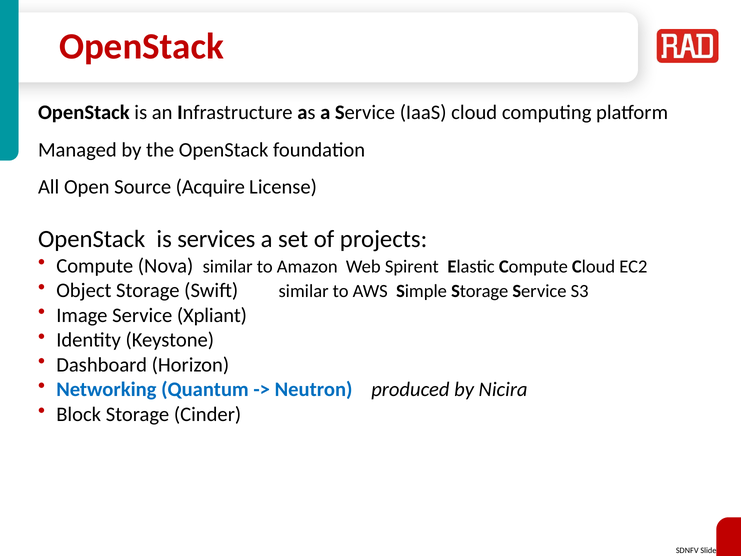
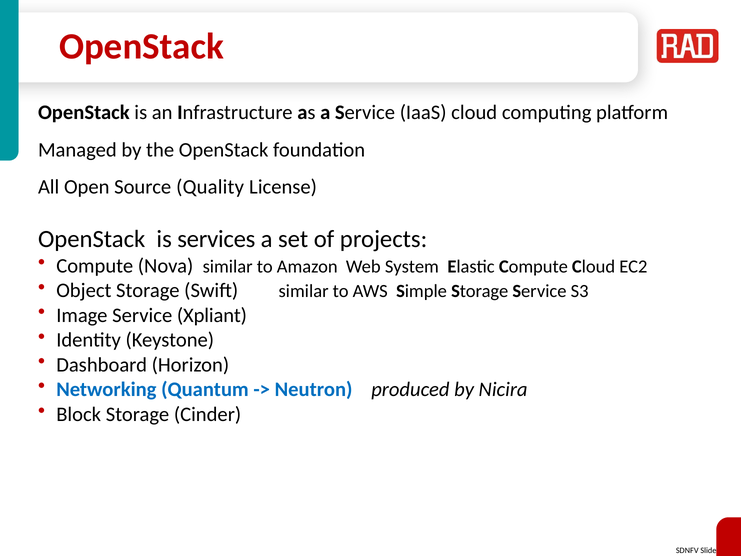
Acquire: Acquire -> Quality (210, 187)
Spirent: Spirent -> System (412, 266)
